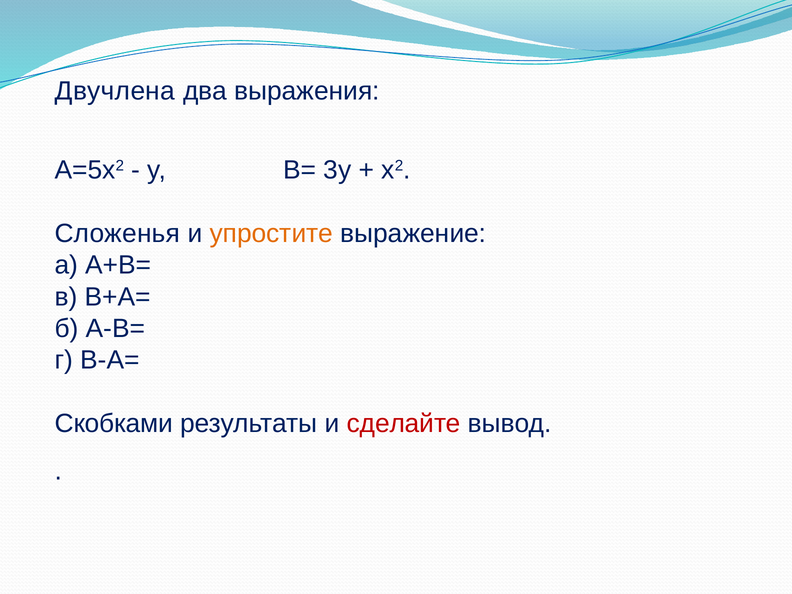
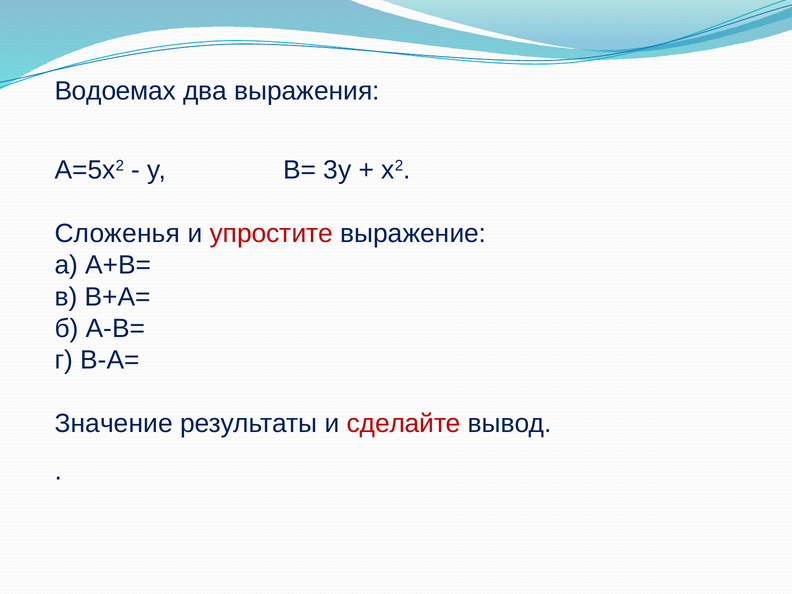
Двучлена: Двучлена -> Водоемах (115, 91)
упростите colour: orange -> red (271, 233)
Скобками: Скобками -> Значение (114, 424)
